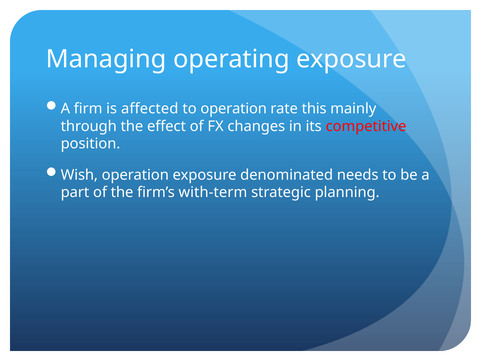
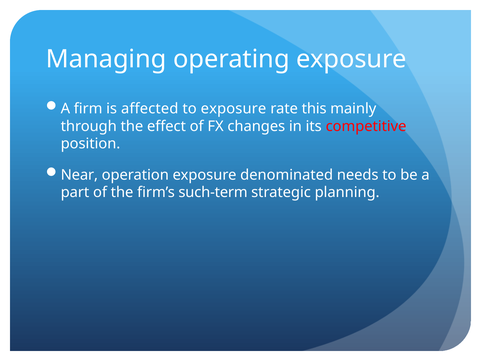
to operation: operation -> exposure (233, 108)
Wish: Wish -> Near (79, 175)
with-term: with-term -> such-term (213, 192)
